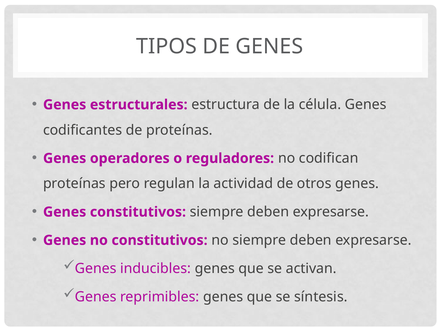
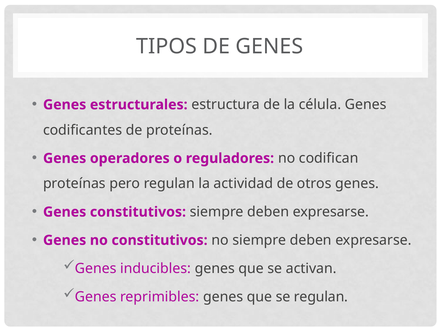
se síntesis: síntesis -> regulan (321, 297)
